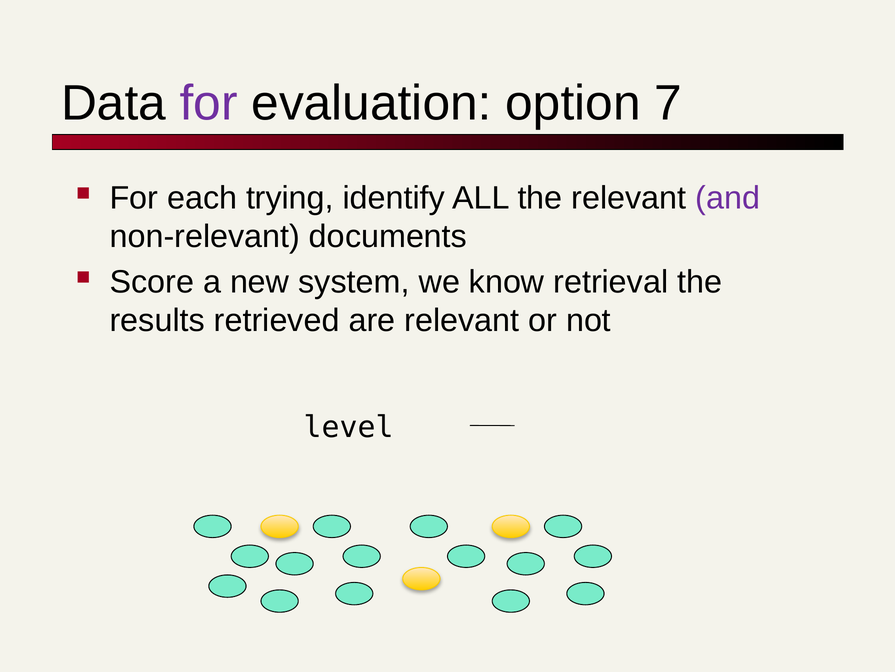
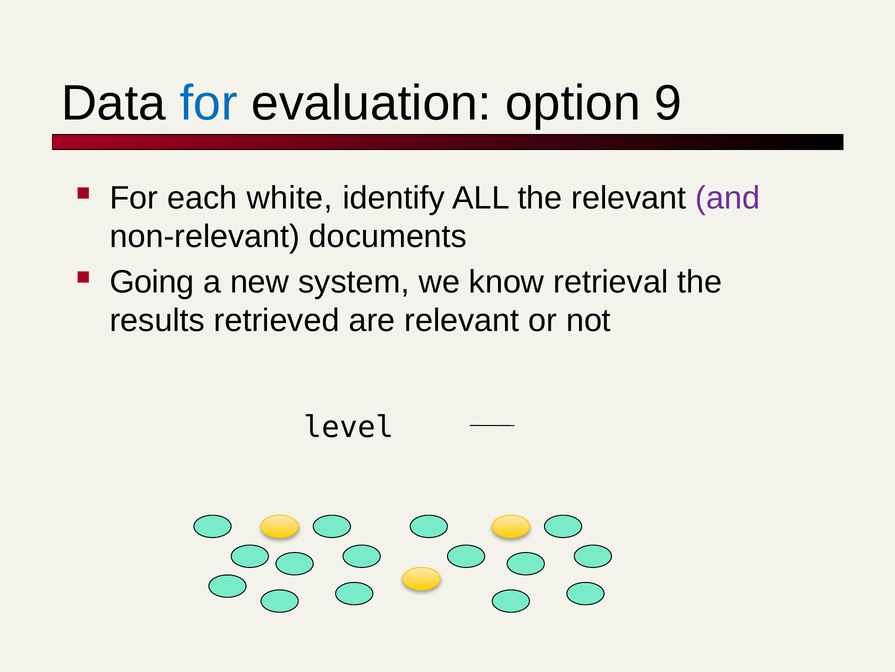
for colour: purple -> blue (209, 103)
7: 7 -> 9 (668, 103)
trying: trying -> white (290, 198)
Score: Score -> Going (152, 282)
